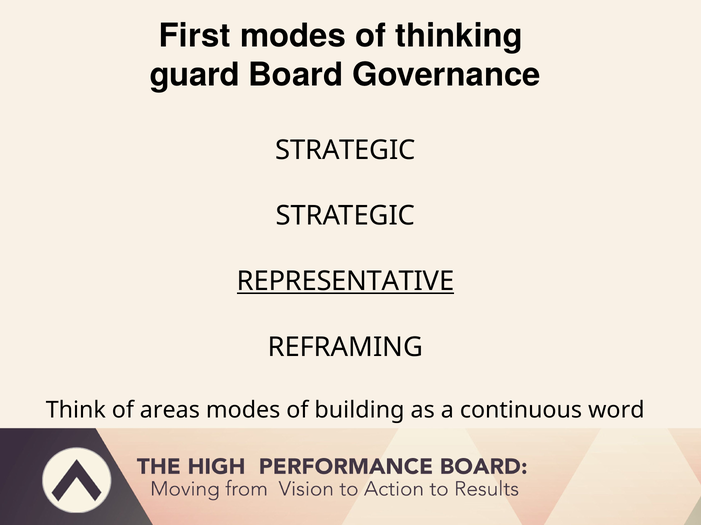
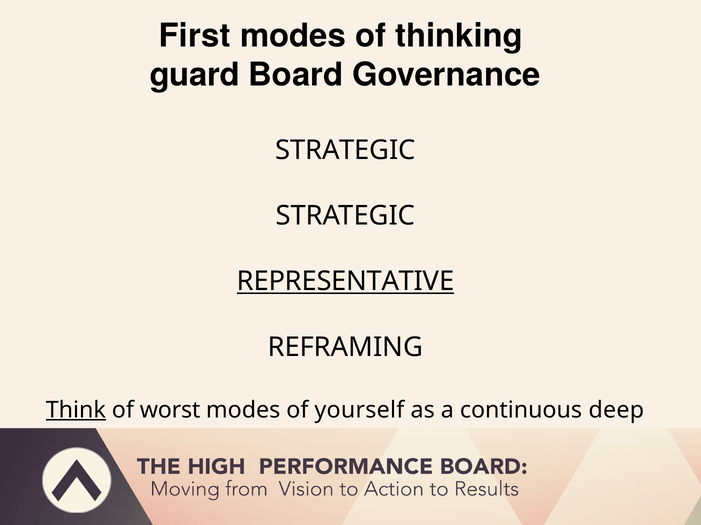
Think underline: none -> present (76, 410)
areas: areas -> worst (170, 410)
building: building -> yourself (359, 410)
word: word -> deep (616, 410)
